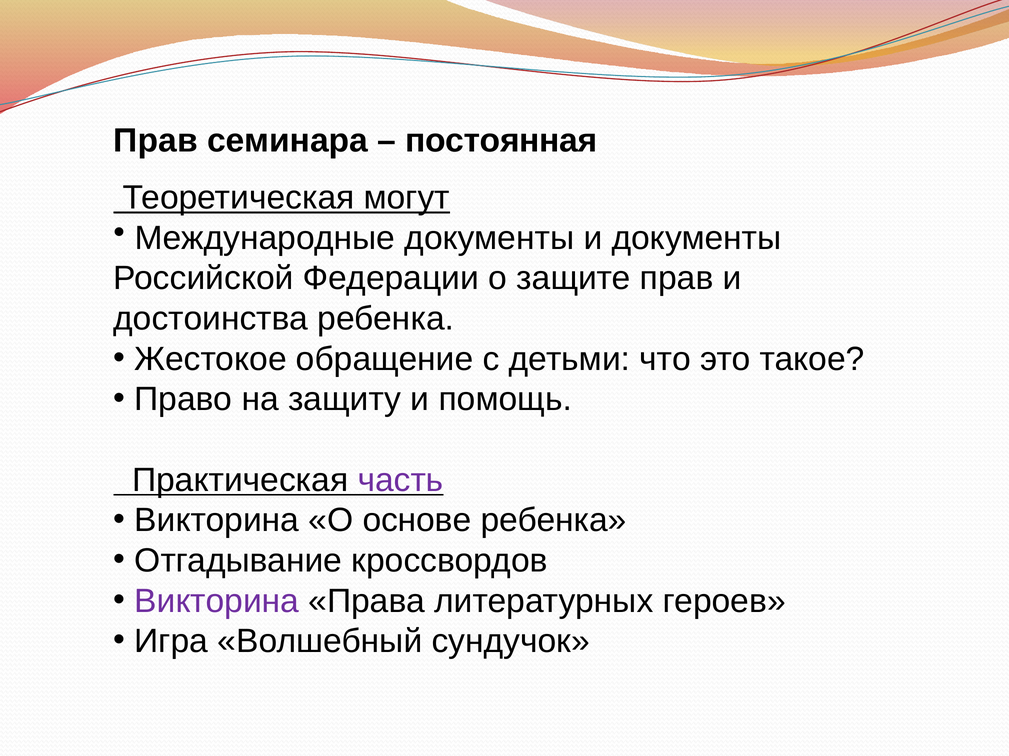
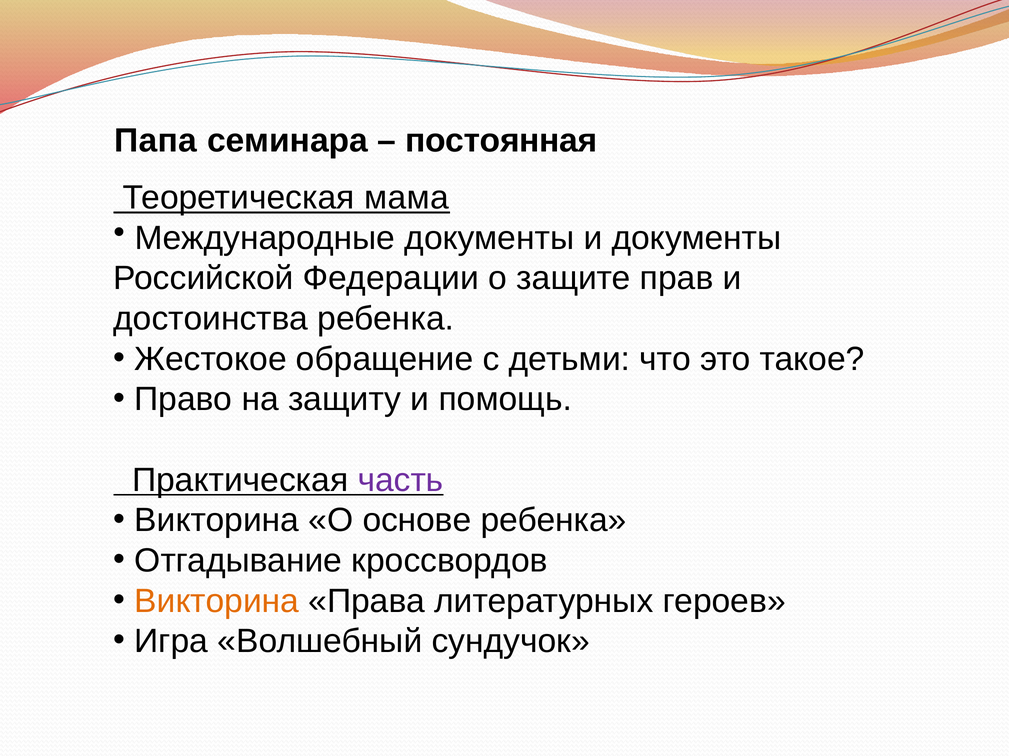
Прав: Прав -> Папа (156, 141)
могут: могут -> мама (407, 198)
Викторина colour: purple -> orange (217, 602)
